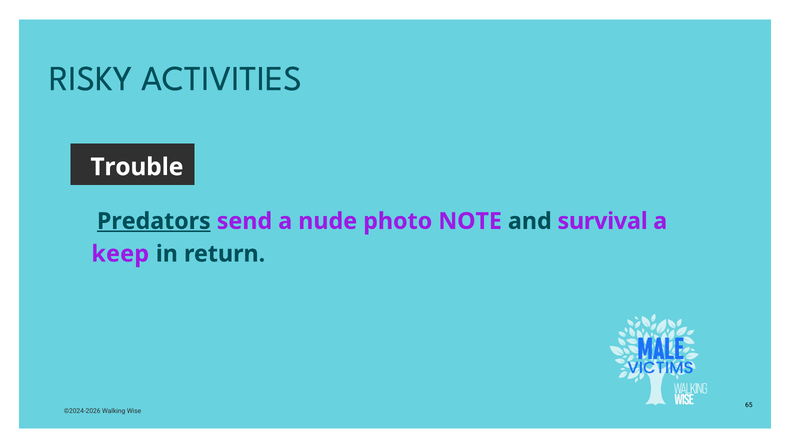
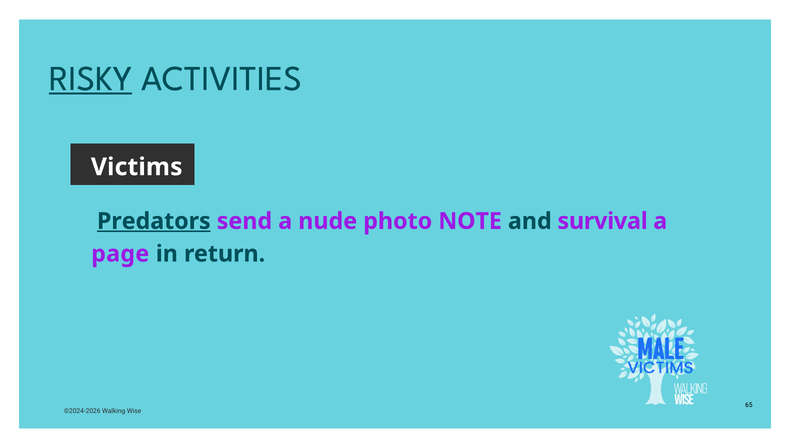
RISKY underline: none -> present (91, 78)
Trouble: Trouble -> Victims (137, 167)
keep: keep -> page (120, 254)
